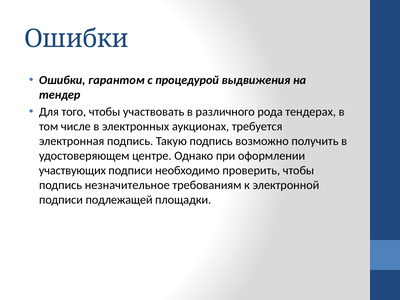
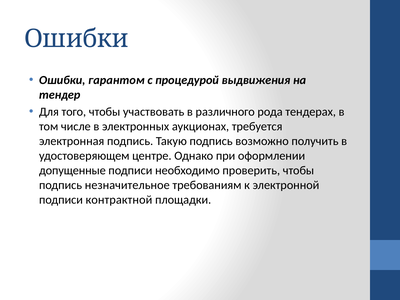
участвующих: участвующих -> допущенные (72, 171)
подлежащей: подлежащей -> контрактной (119, 200)
